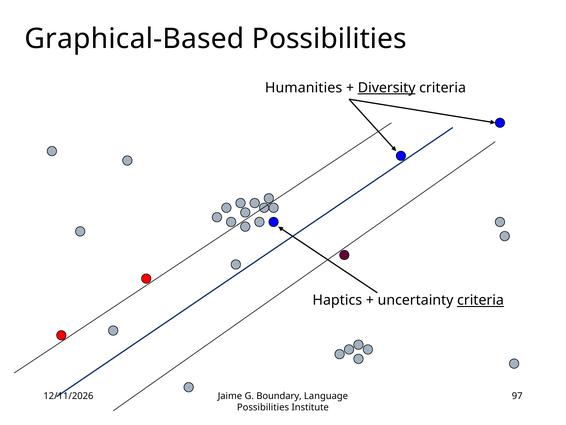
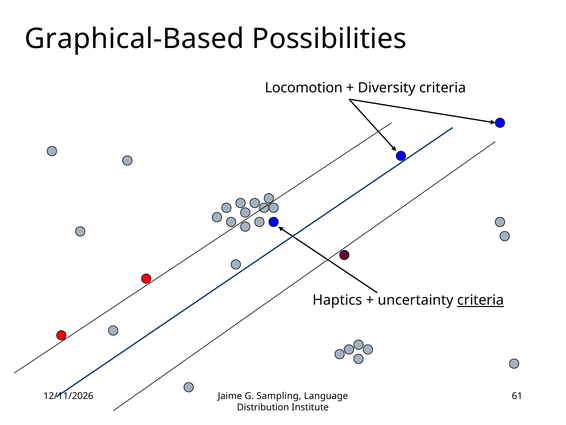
Humanities: Humanities -> Locomotion (304, 88)
Diversity underline: present -> none (387, 88)
Boundary: Boundary -> Sampling (279, 396)
97: 97 -> 61 (517, 396)
Possibilities: Possibilities -> Distribution (263, 407)
